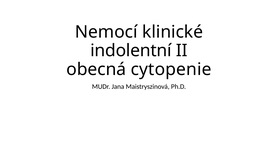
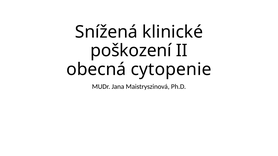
Nemocí: Nemocí -> Snížená (106, 32)
indolentní: indolentní -> poškození (131, 51)
